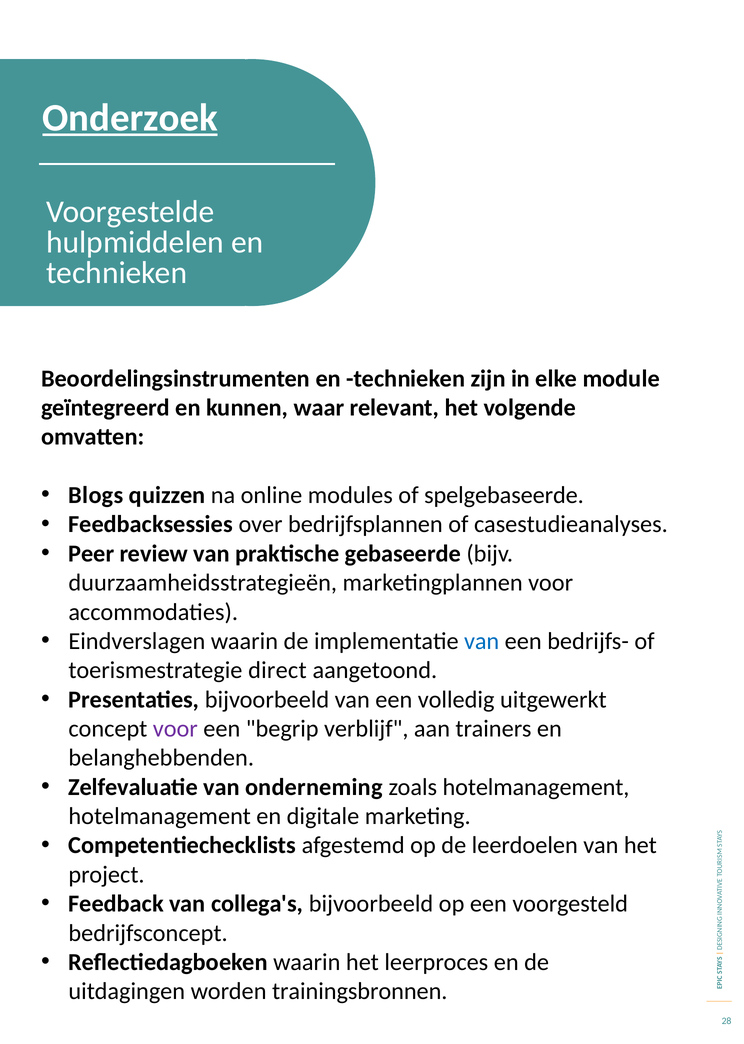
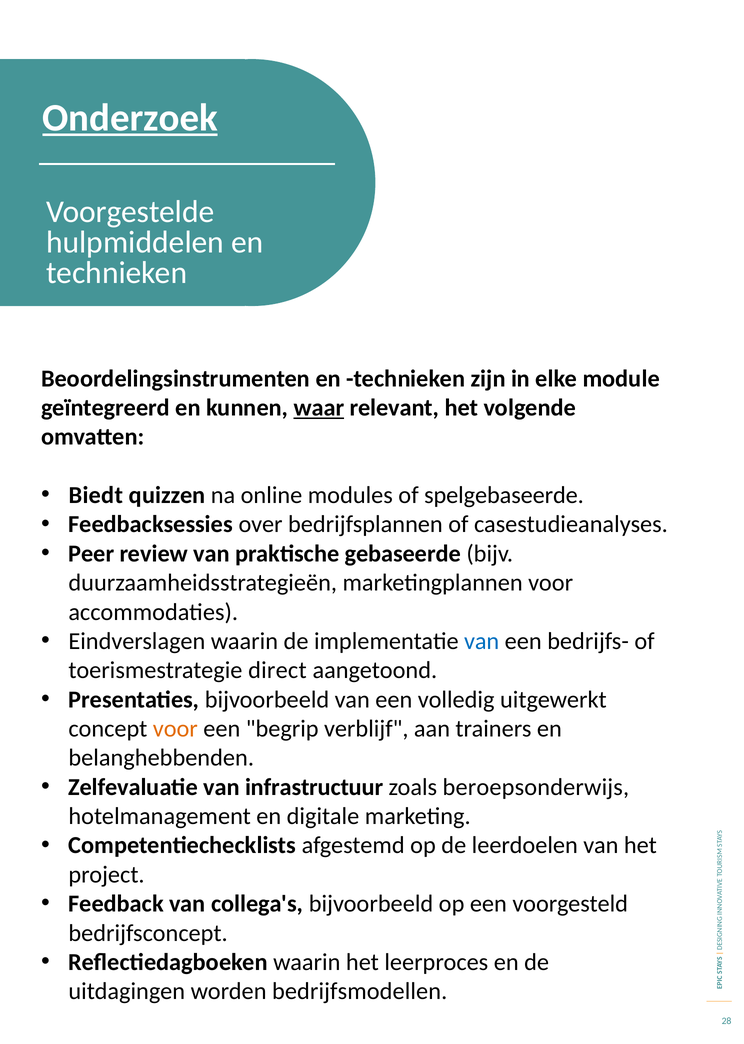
waar underline: none -> present (319, 408)
Blogs: Blogs -> Biedt (96, 495)
voor colour: purple -> orange (175, 729)
onderneming: onderneming -> infrastructuur (314, 787)
zoals hotelmanagement: hotelmanagement -> beroepsonderwijs (536, 787)
trainingsbronnen: trainingsbronnen -> bedrijfsmodellen (360, 991)
